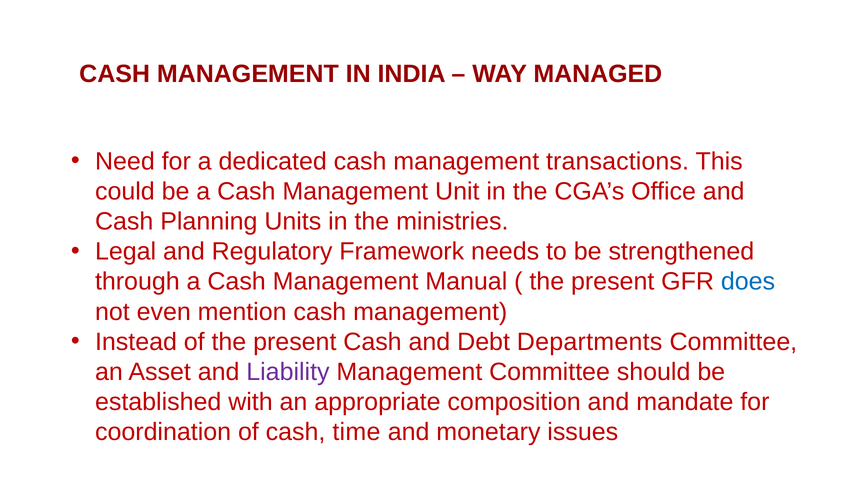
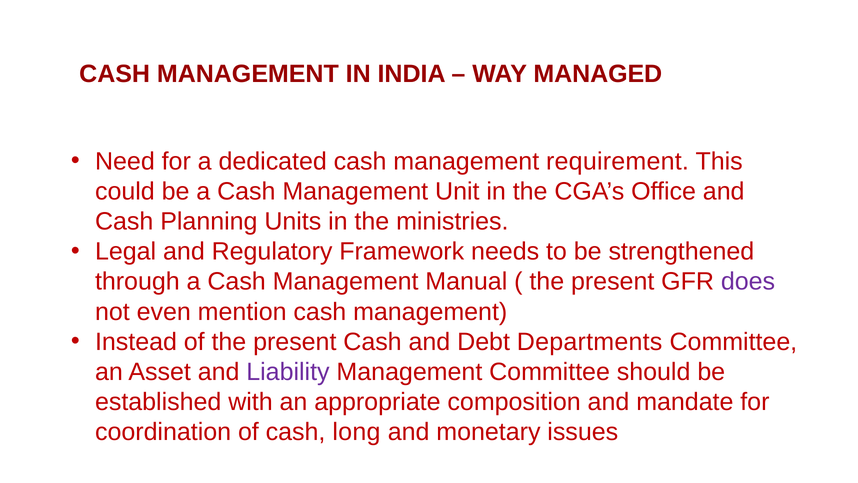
transactions: transactions -> requirement (617, 161)
does colour: blue -> purple (748, 281)
time: time -> long (356, 432)
